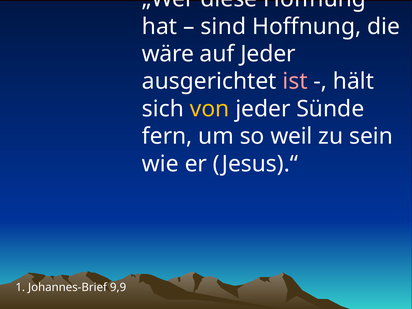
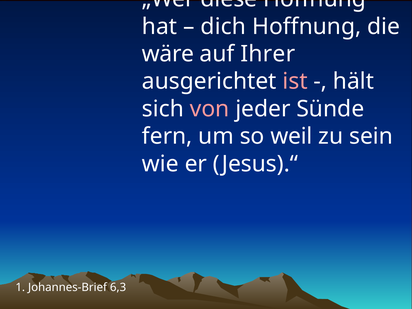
sind: sind -> dich (223, 27)
auf Jeder: Jeder -> Ihrer (268, 54)
von colour: yellow -> pink (210, 109)
9,9: 9,9 -> 6,3 (118, 288)
